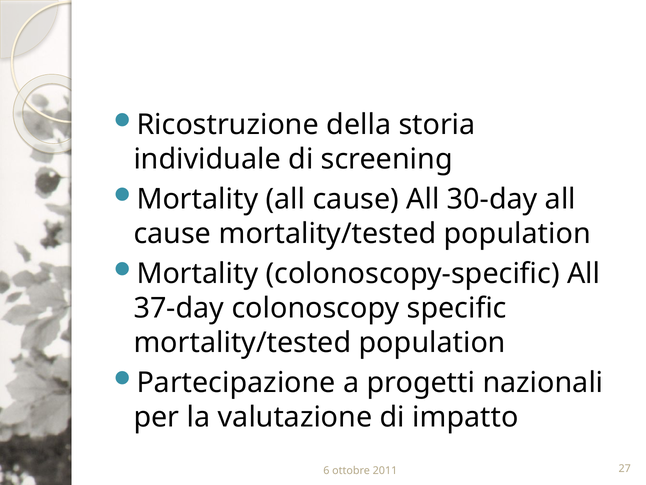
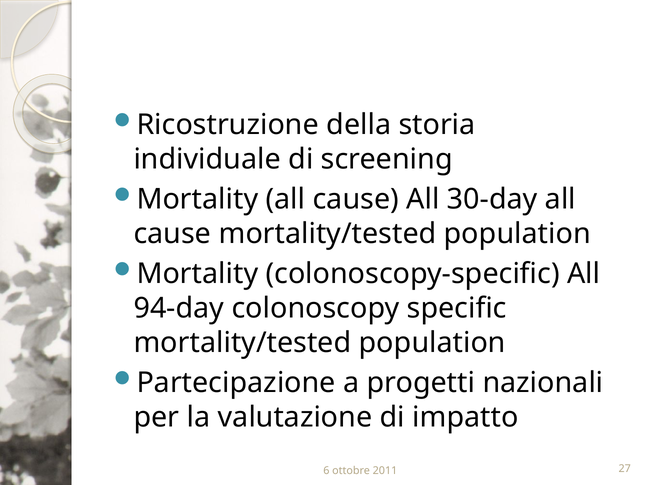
37-day: 37-day -> 94-day (179, 308)
